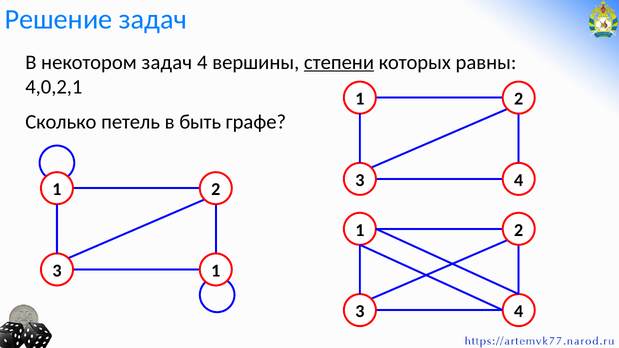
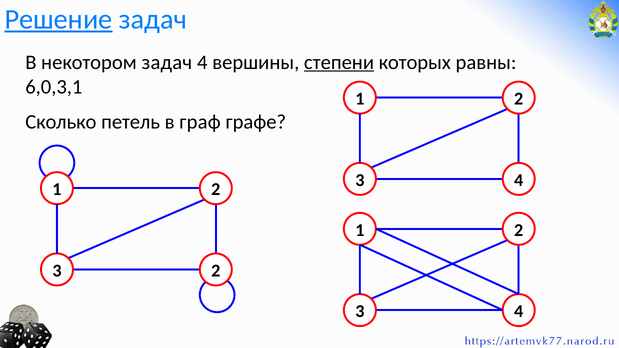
Решение underline: none -> present (59, 19)
4,0,2,1: 4,0,2,1 -> 6,0,3,1 (54, 87)
быть: быть -> граф (200, 122)
3 1: 1 -> 2 (216, 271)
